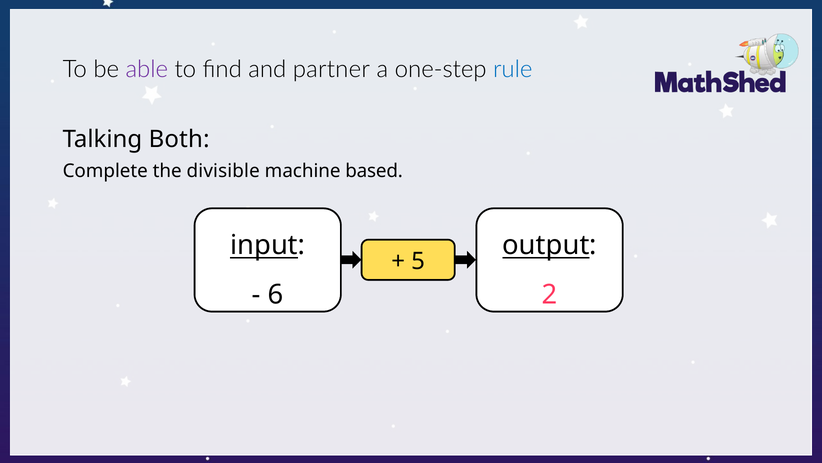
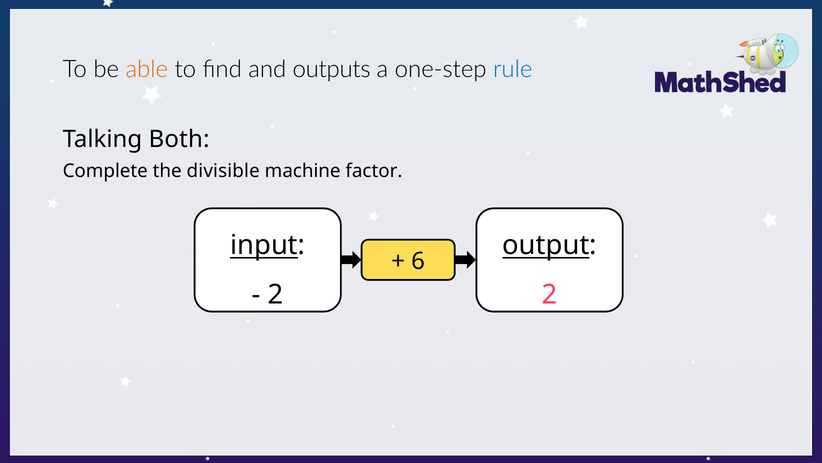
able colour: purple -> orange (147, 69)
partner: partner -> outputs (332, 69)
based: based -> factor (374, 171)
5: 5 -> 6 (418, 261)
6: 6 -> 2 (276, 294)
